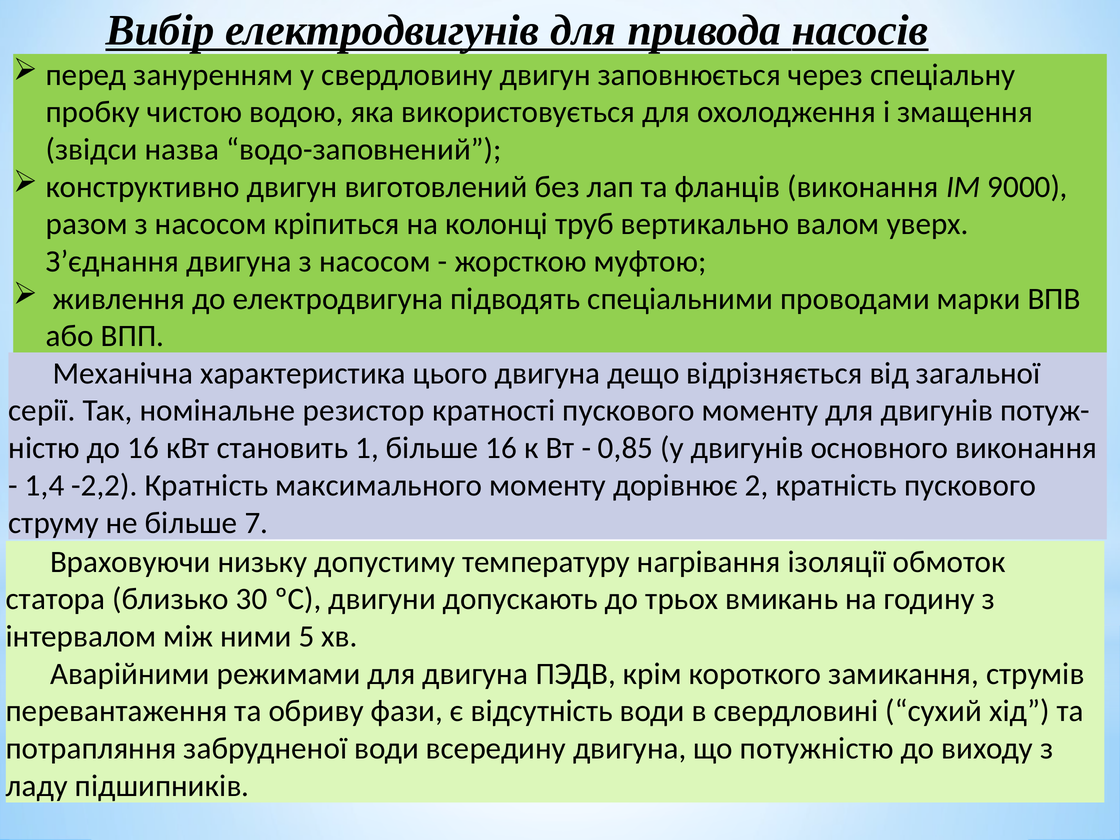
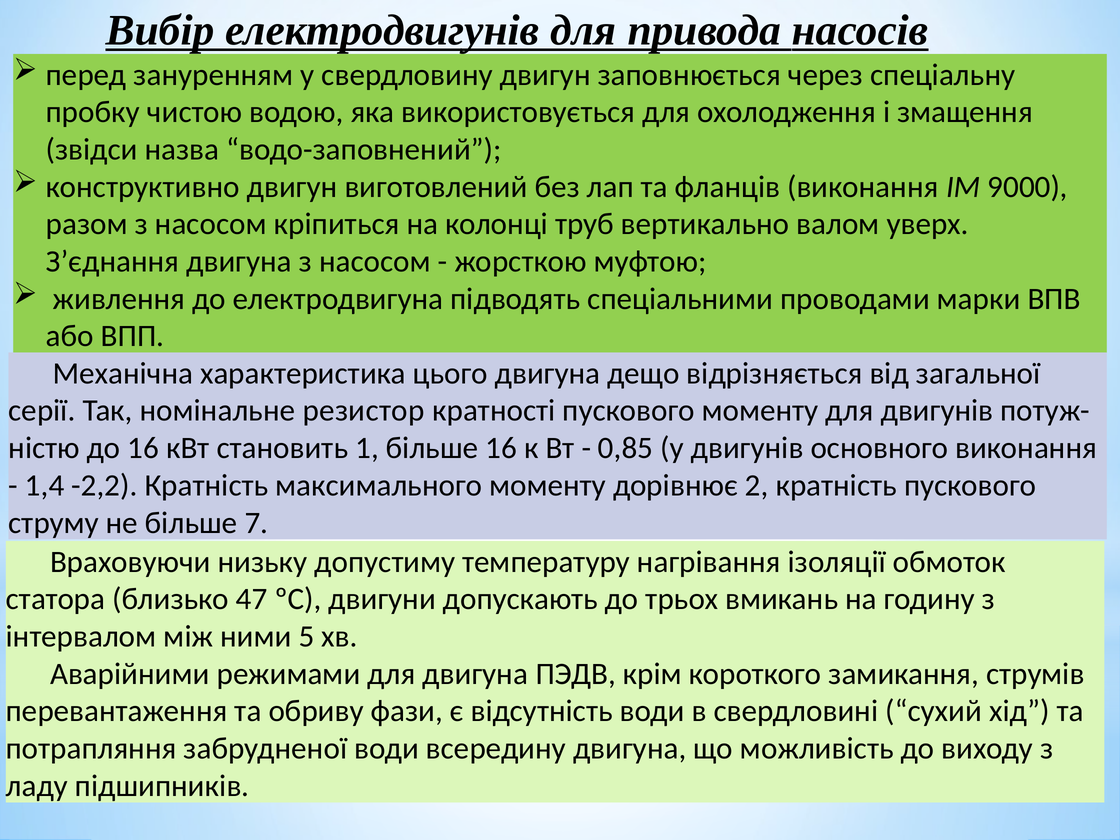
30: 30 -> 47 (252, 599)
потужністю: потужністю -> можливість (817, 749)
